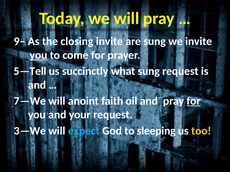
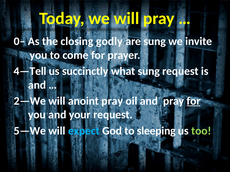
9–: 9– -> 0– (20, 41)
closing invite: invite -> godly (109, 41)
you underline: present -> none (39, 55)
5—Tell: 5—Tell -> 4—Tell (30, 71)
7—We: 7—We -> 2—We (30, 101)
anoint faith: faith -> pray (112, 101)
3—We: 3—We -> 5—We (30, 131)
too colour: yellow -> light green (201, 131)
